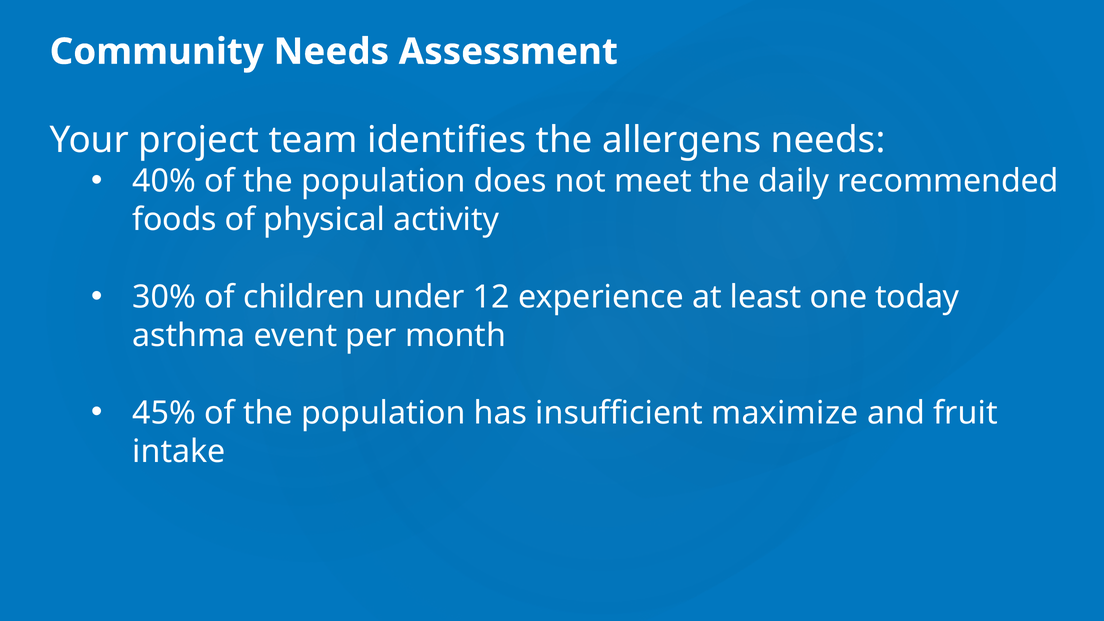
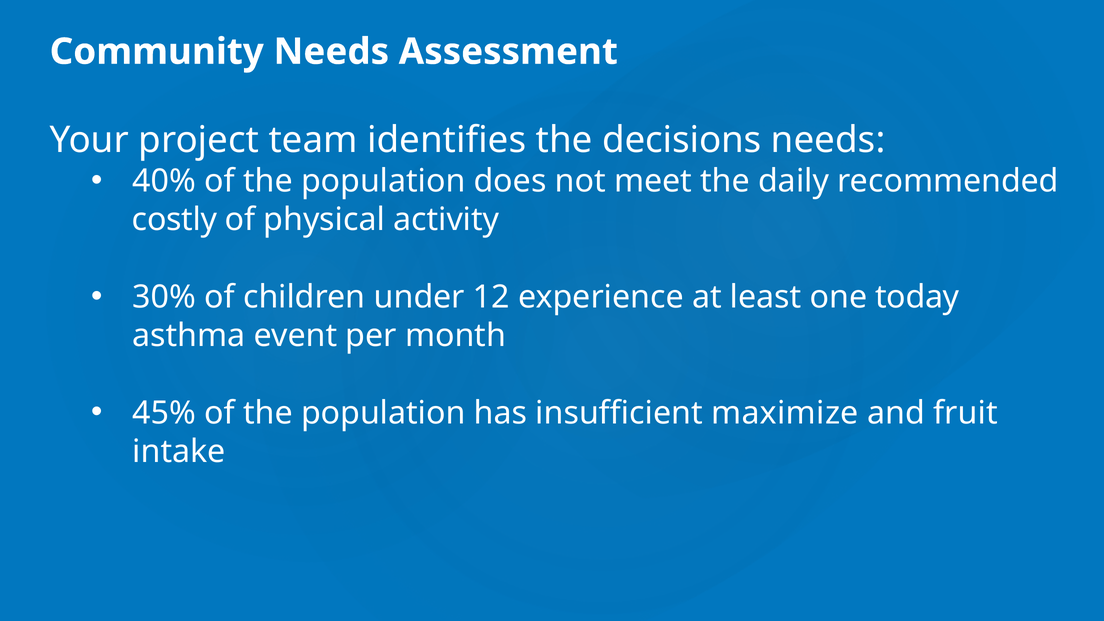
allergens: allergens -> decisions (682, 140)
foods: foods -> costly (175, 220)
